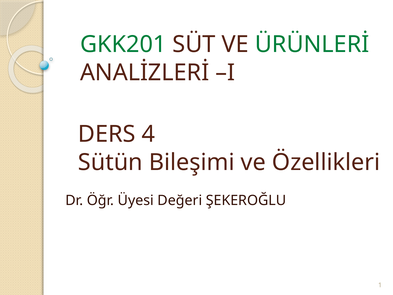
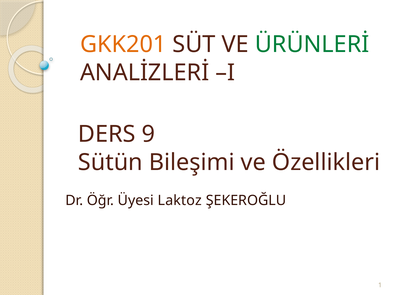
GKK201 colour: green -> orange (123, 44)
4: 4 -> 9 (148, 134)
Değeri: Değeri -> Laktoz (180, 200)
